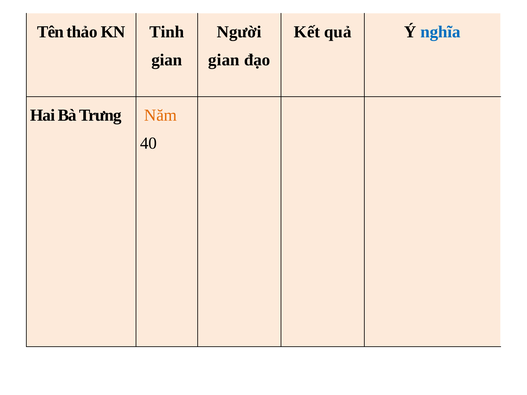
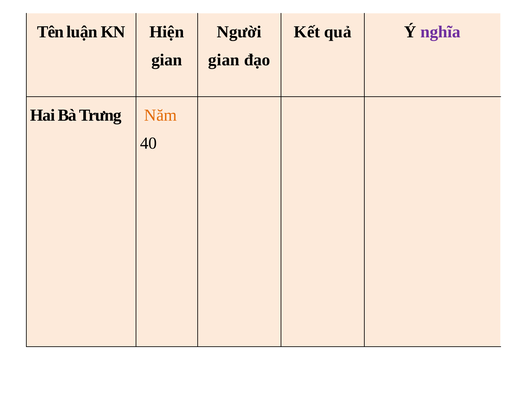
thảo: thảo -> luận (82, 32)
Tinh: Tinh -> Hiện (167, 32)
nghĩa colour: blue -> purple (441, 32)
